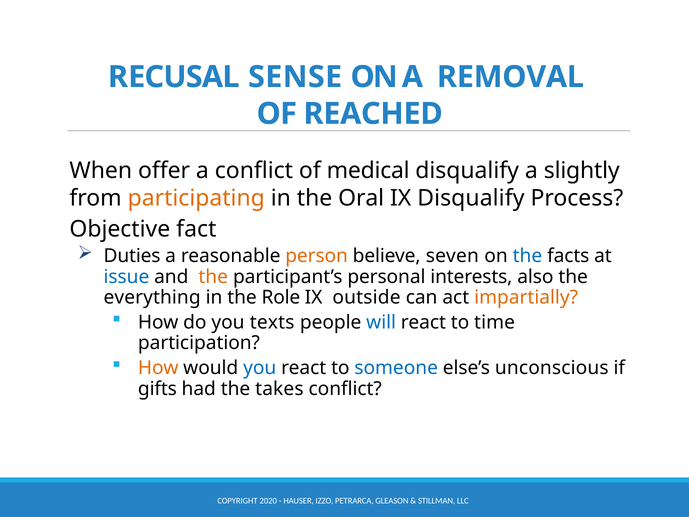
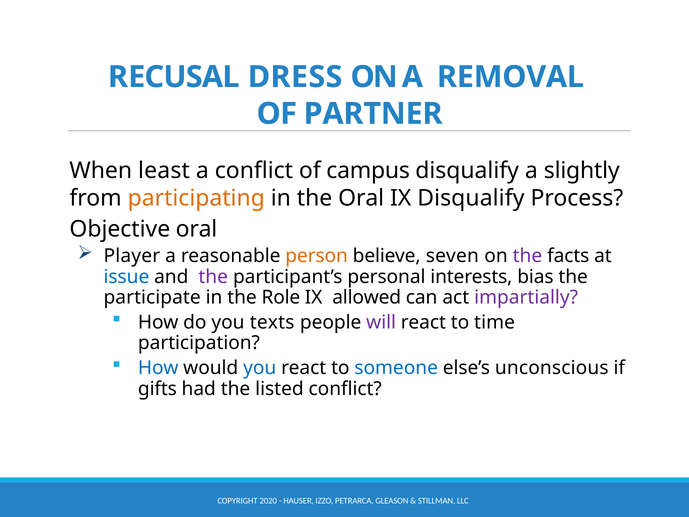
SENSE: SENSE -> DRESS (295, 77)
REACHED: REACHED -> PARTNER (373, 114)
offer: offer -> least (164, 171)
medical: medical -> campus (368, 171)
Objective fact: fact -> oral (196, 229)
Duties: Duties -> Player (132, 256)
the colour: blue -> purple (527, 256)
the colour: orange -> purple (213, 277)
also: also -> bias (535, 277)
everything: everything -> participate (152, 297)
outside: outside -> allowed (367, 297)
impartially colour: orange -> purple (526, 297)
will colour: blue -> purple (381, 322)
How colour: orange -> blue (158, 368)
takes: takes -> listed (279, 389)
